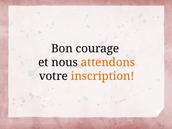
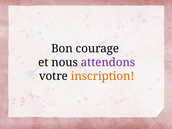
attendons colour: orange -> purple (108, 62)
